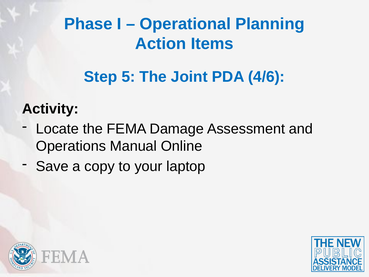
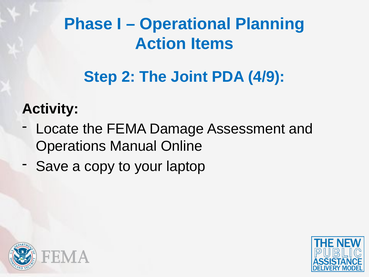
5: 5 -> 2 (128, 77)
4/6: 4/6 -> 4/9 (266, 77)
